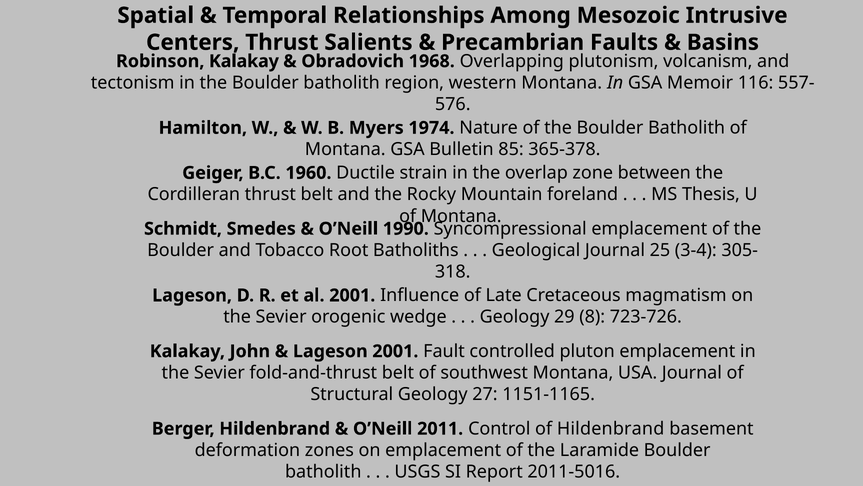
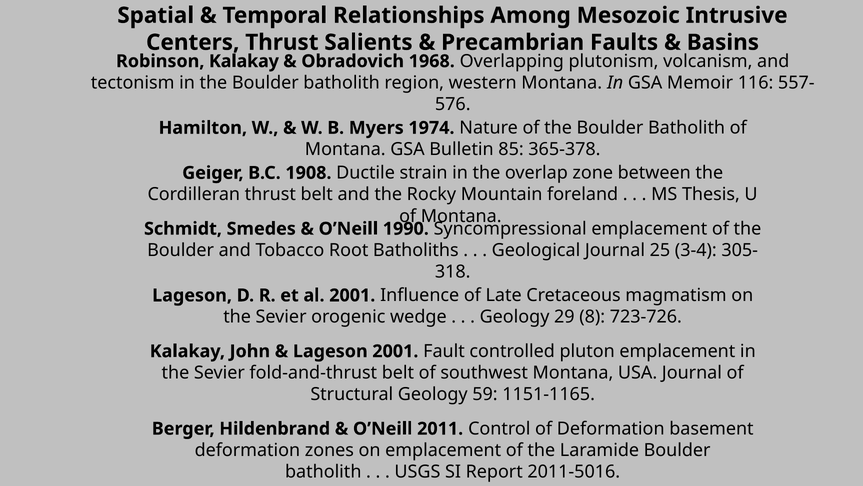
1960: 1960 -> 1908 (308, 173)
27: 27 -> 59 (485, 394)
of Hildenbrand: Hildenbrand -> Deformation (611, 428)
